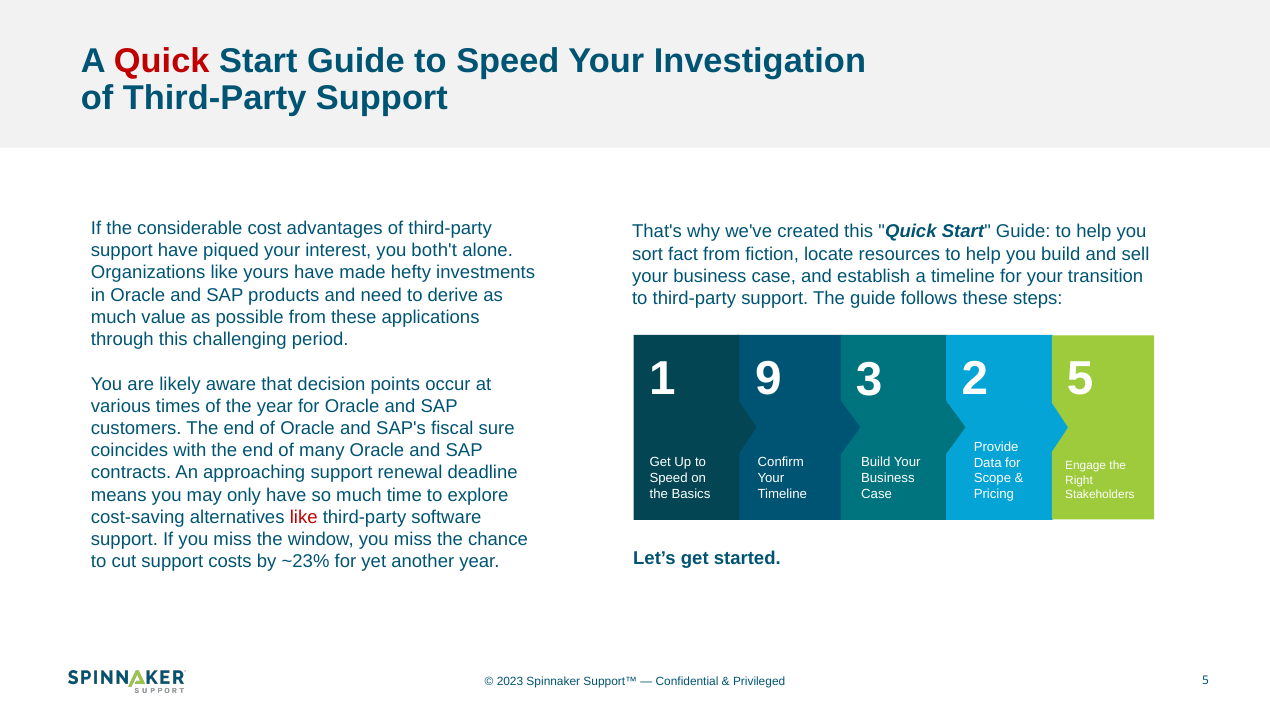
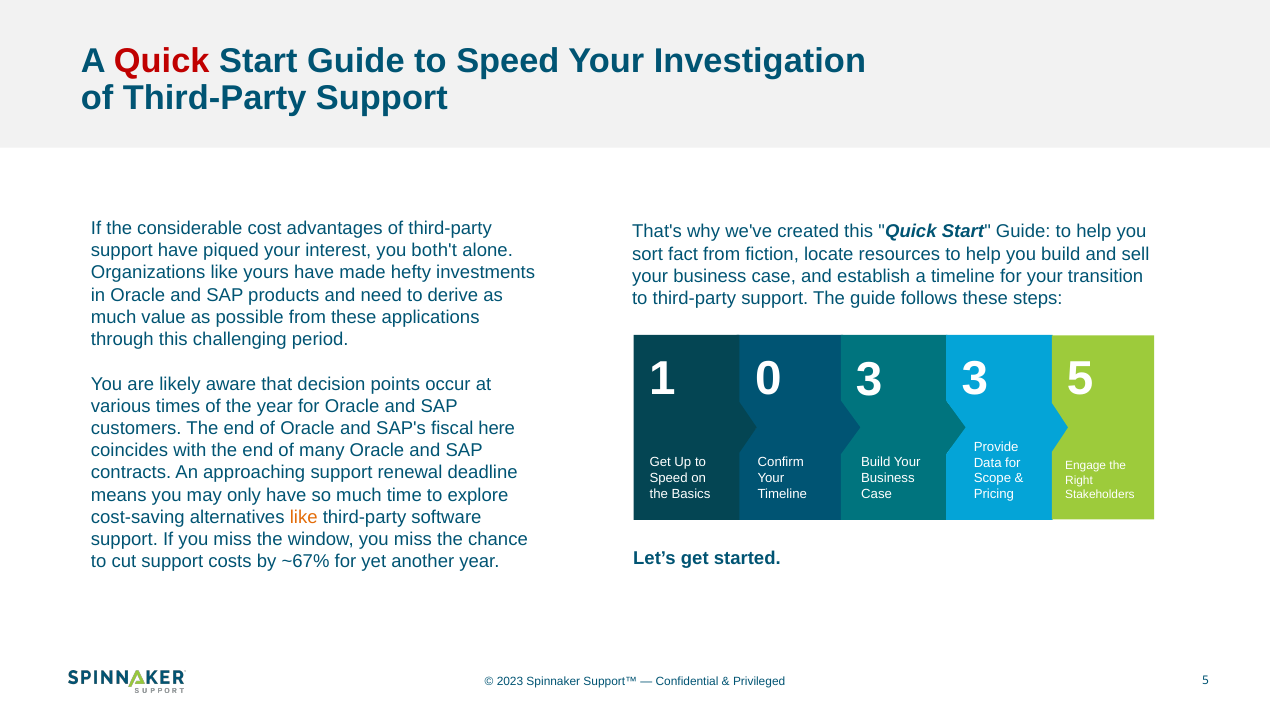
9: 9 -> 0 (768, 379)
3 2: 2 -> 3 (975, 379)
sure: sure -> here (497, 429)
like colour: red -> orange (304, 518)
~23%: ~23% -> ~67% (306, 562)
